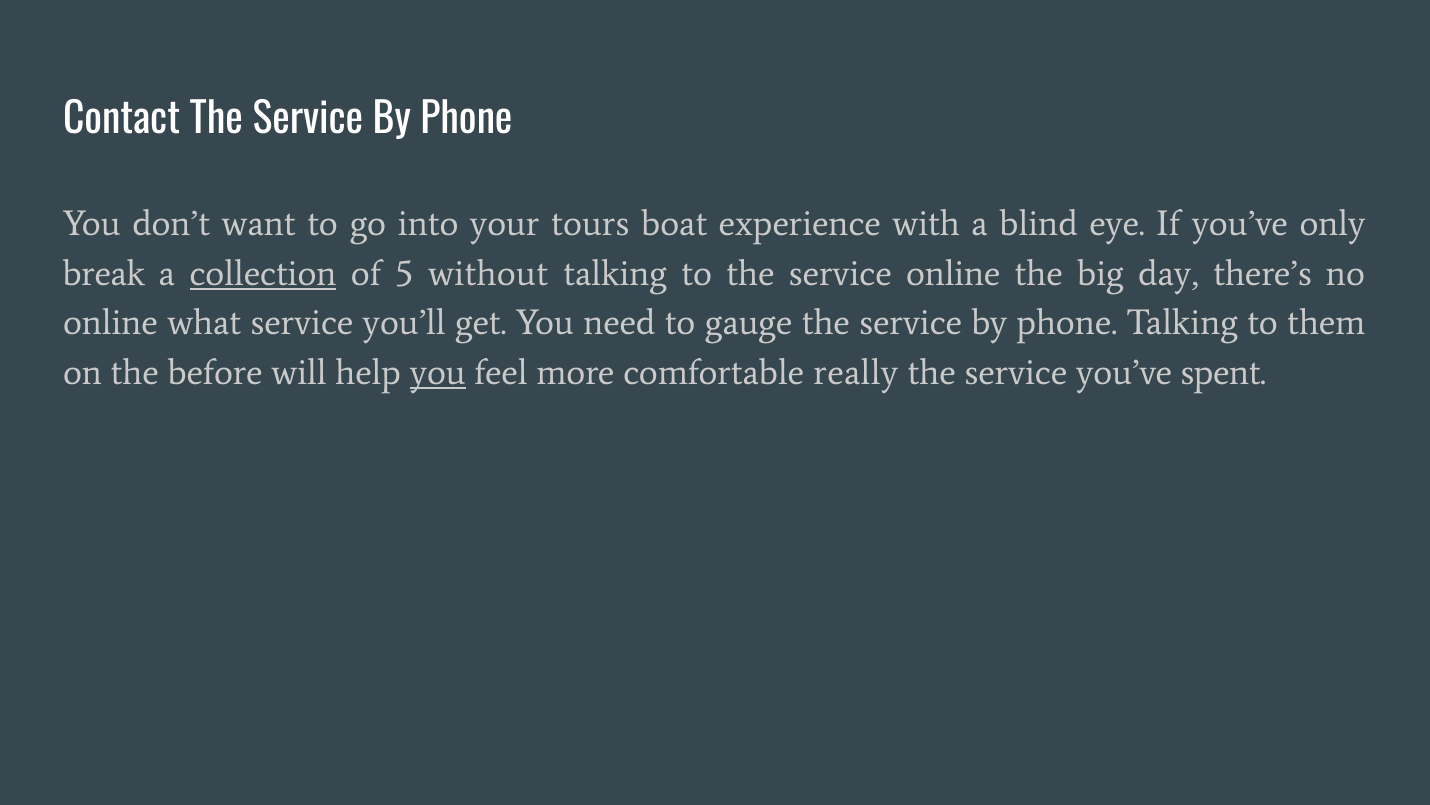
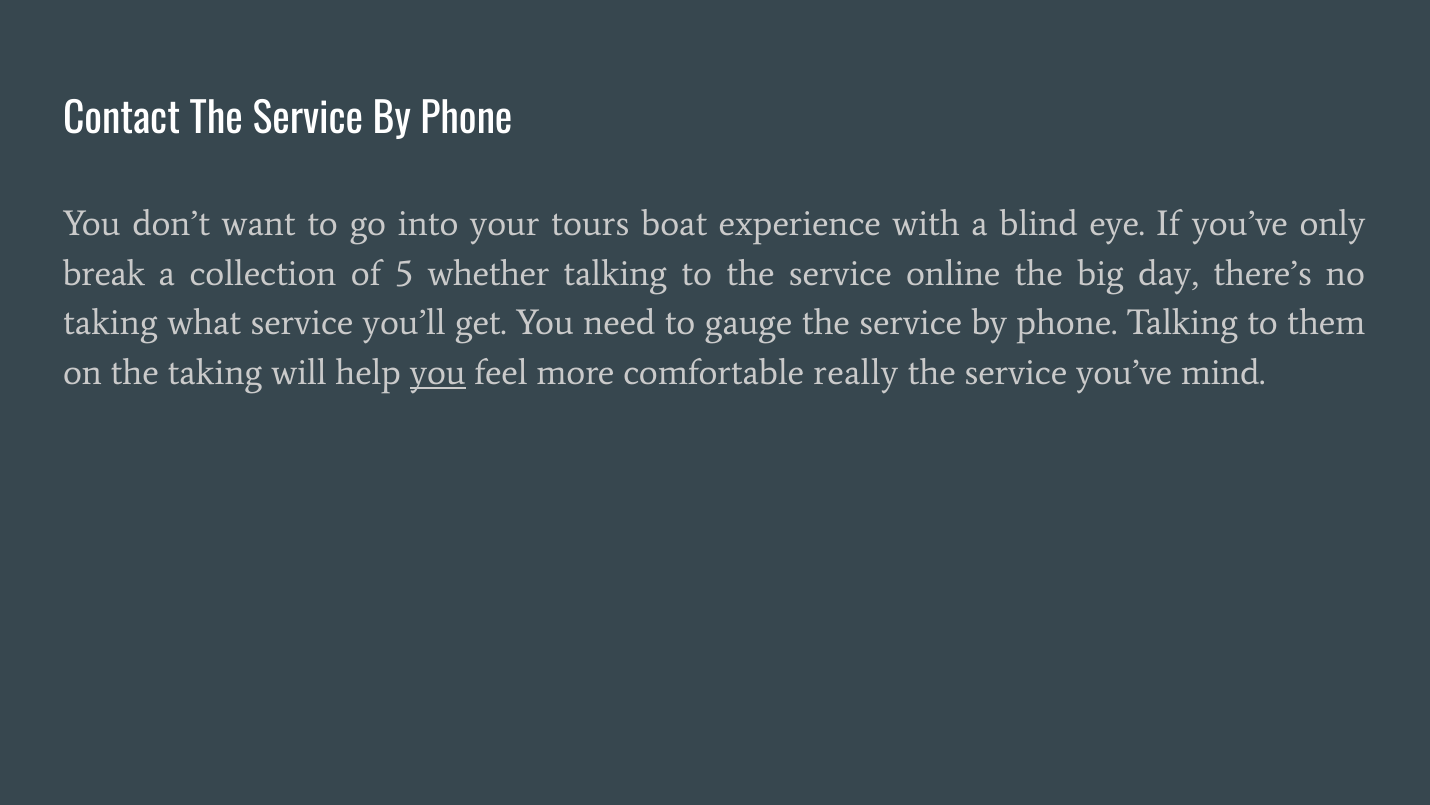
collection underline: present -> none (263, 273)
without: without -> whether (488, 273)
online: online -> taking (110, 323)
the before: before -> taking (215, 373)
spent: spent -> mind (1223, 373)
